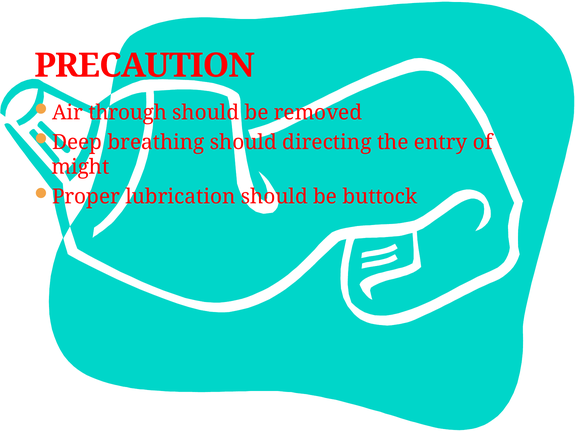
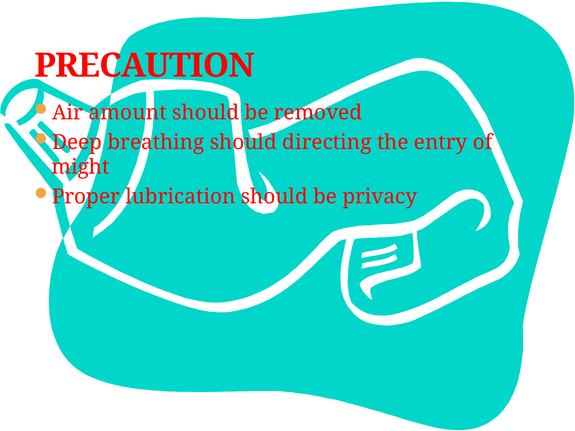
through: through -> amount (128, 113)
buttock: buttock -> privacy (380, 197)
